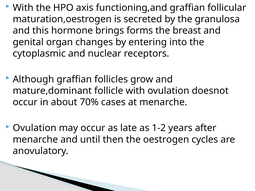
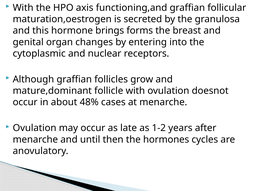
70%: 70% -> 48% (89, 102)
oestrogen: oestrogen -> hormones (166, 140)
